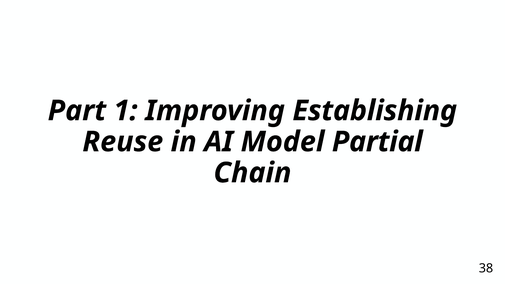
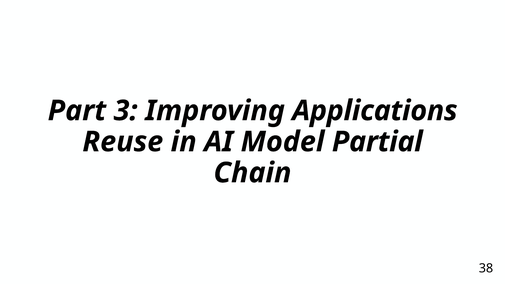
1: 1 -> 3 (126, 111)
Establishing: Establishing -> Applications (375, 111)
